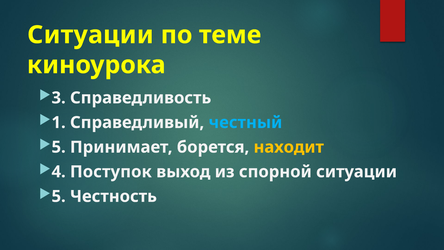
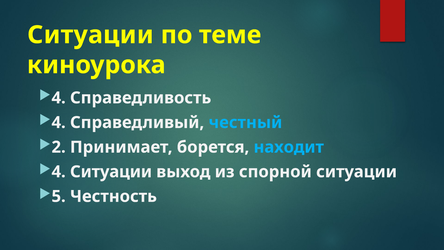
3: 3 -> 4 (59, 98)
1: 1 -> 4 (59, 122)
5: 5 -> 2 (59, 147)
находит colour: yellow -> light blue (289, 147)
4 Поступок: Поступок -> Ситуации (111, 172)
